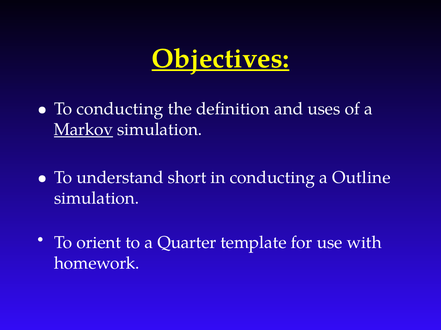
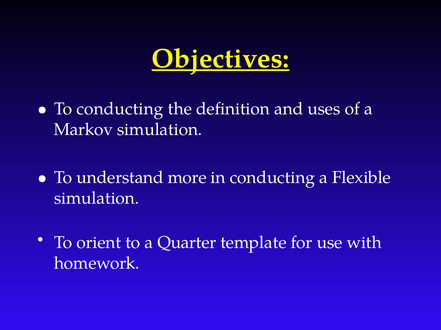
Markov underline: present -> none (84, 130)
short: short -> more (187, 178)
Outline: Outline -> Flexible (361, 178)
